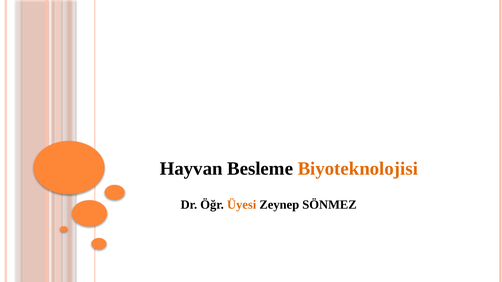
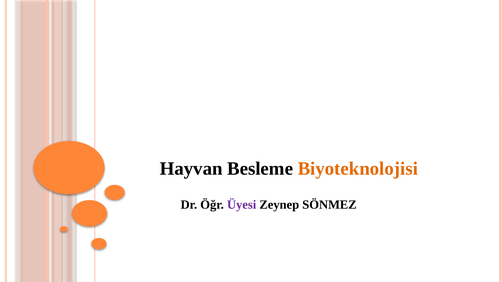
Üyesi colour: orange -> purple (242, 205)
